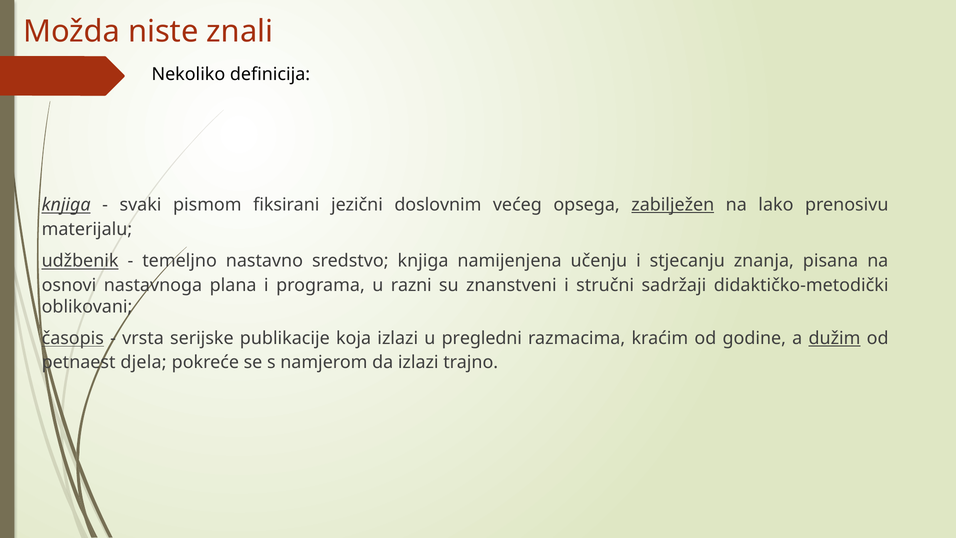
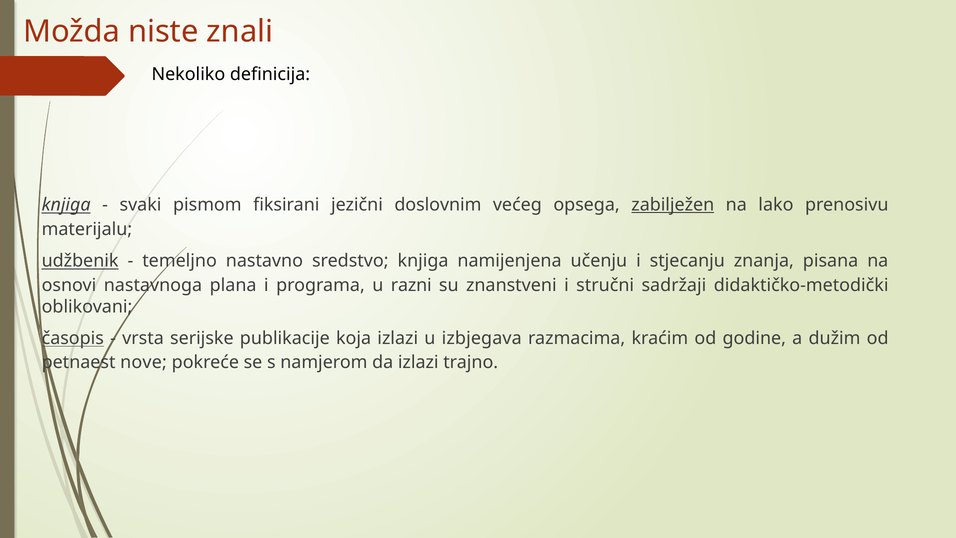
pregledni: pregledni -> izbjegava (482, 338)
dužim underline: present -> none (835, 338)
djela: djela -> nove (144, 362)
